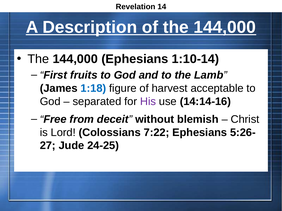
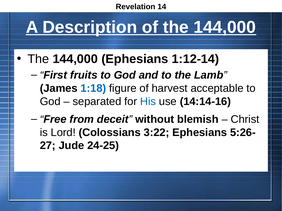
1:10-14: 1:10-14 -> 1:12-14 (195, 59)
His colour: purple -> blue (148, 102)
7:22: 7:22 -> 3:22 (157, 133)
